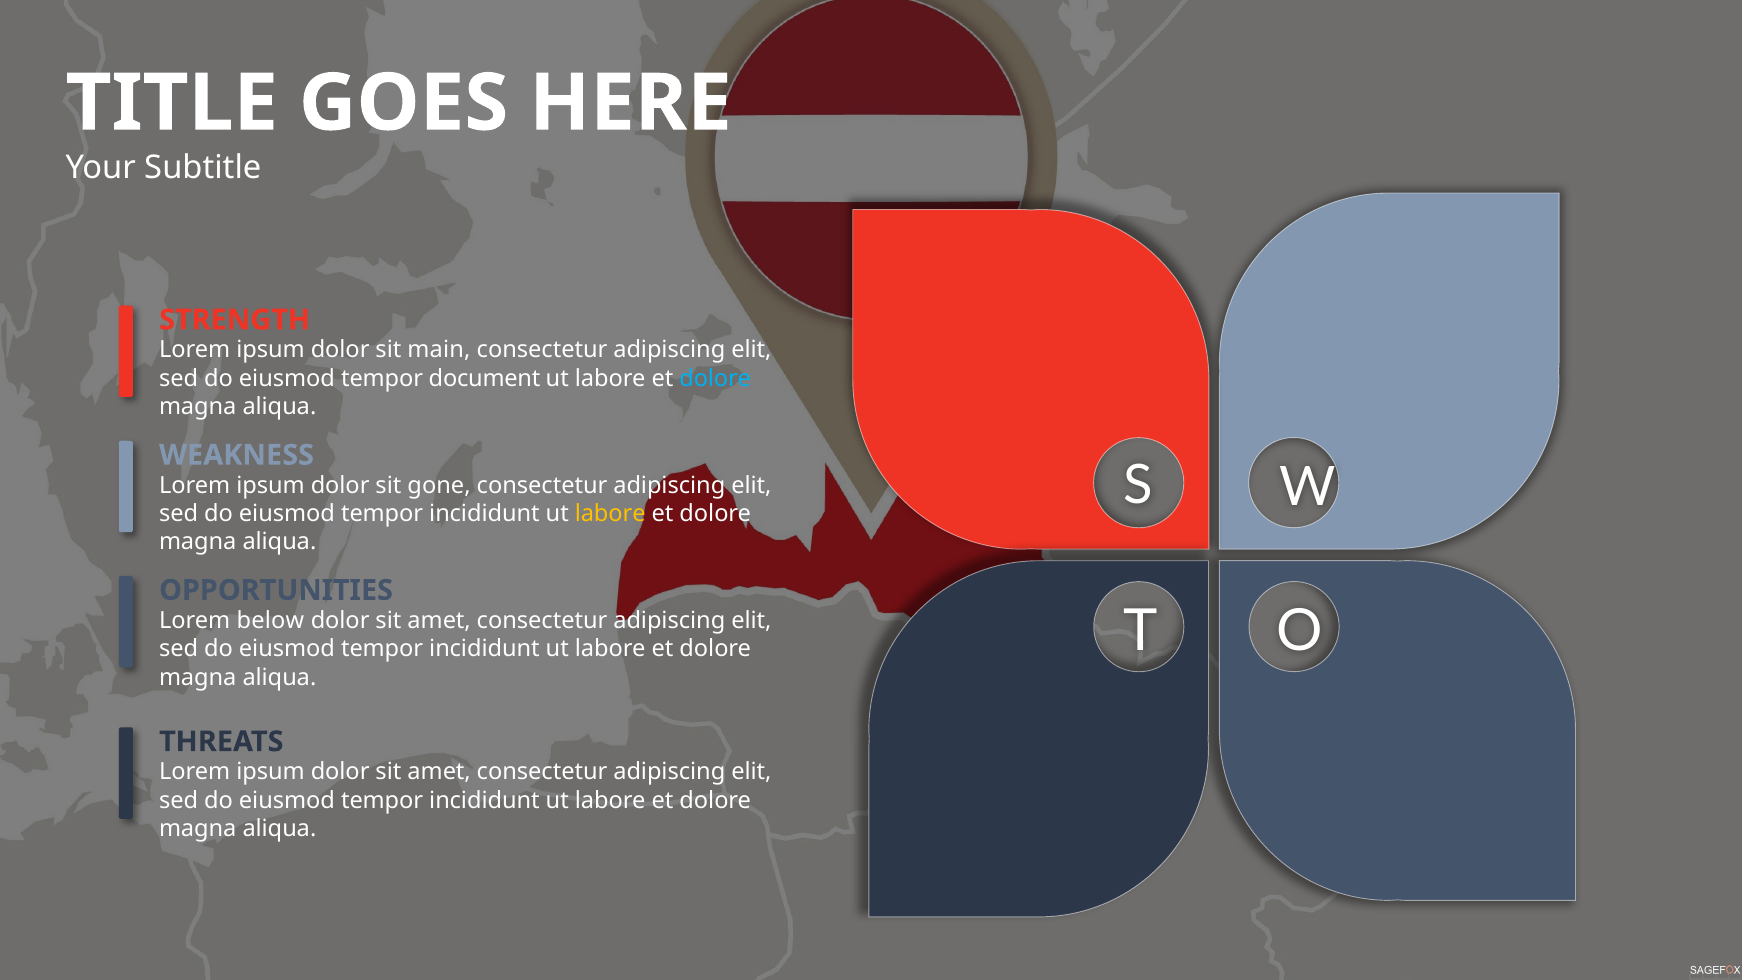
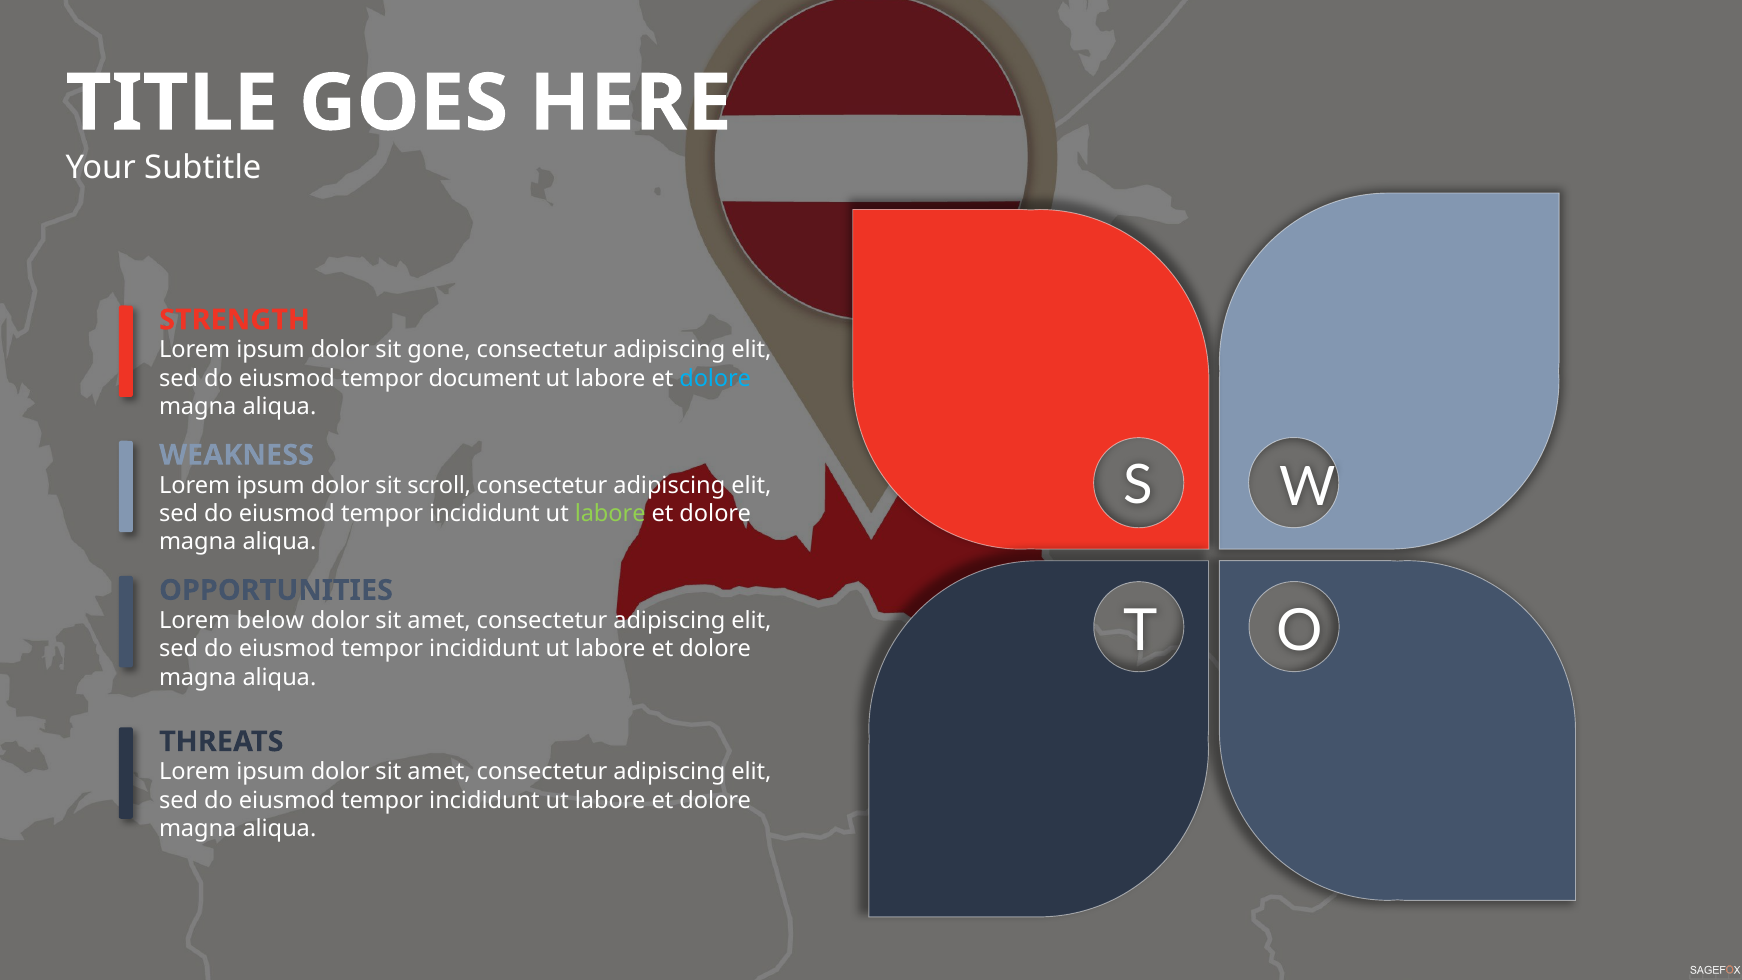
main: main -> gone (439, 350)
gone: gone -> scroll (439, 485)
labore colour: yellow -> light green (610, 514)
